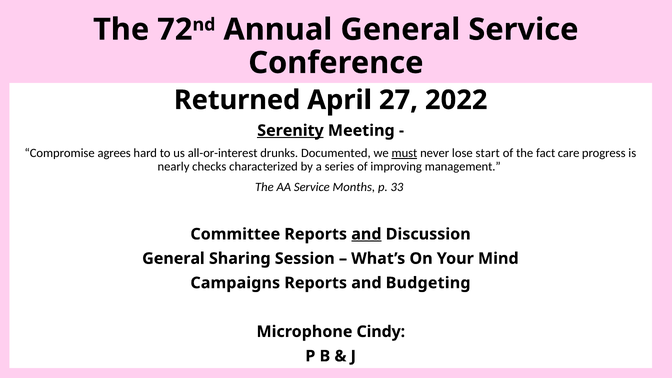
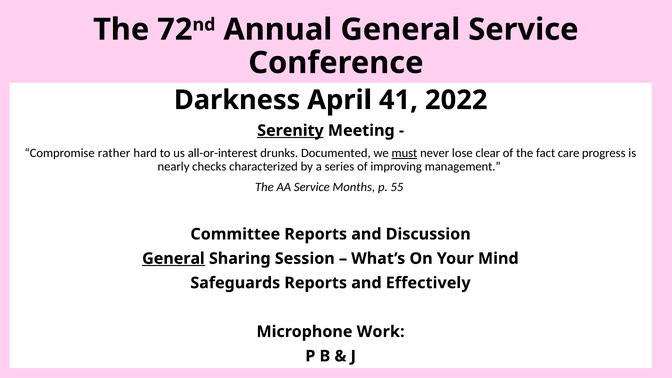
Returned: Returned -> Darkness (237, 100)
27: 27 -> 41 (398, 100)
agrees: agrees -> rather (114, 153)
start: start -> clear (488, 153)
33: 33 -> 55 (397, 187)
and underline: present -> none (366, 234)
General underline: none -> present (174, 259)
Campaigns: Campaigns -> Safeguards (235, 283)
Budgeting: Budgeting -> Effectively (428, 283)
Cindy: Cindy -> Work (381, 332)
